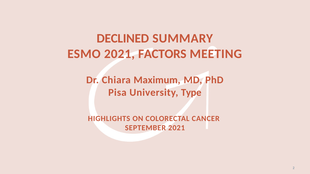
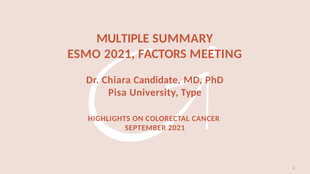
DECLINED: DECLINED -> MULTIPLE (123, 38)
Maximum: Maximum -> Candidate (157, 80)
